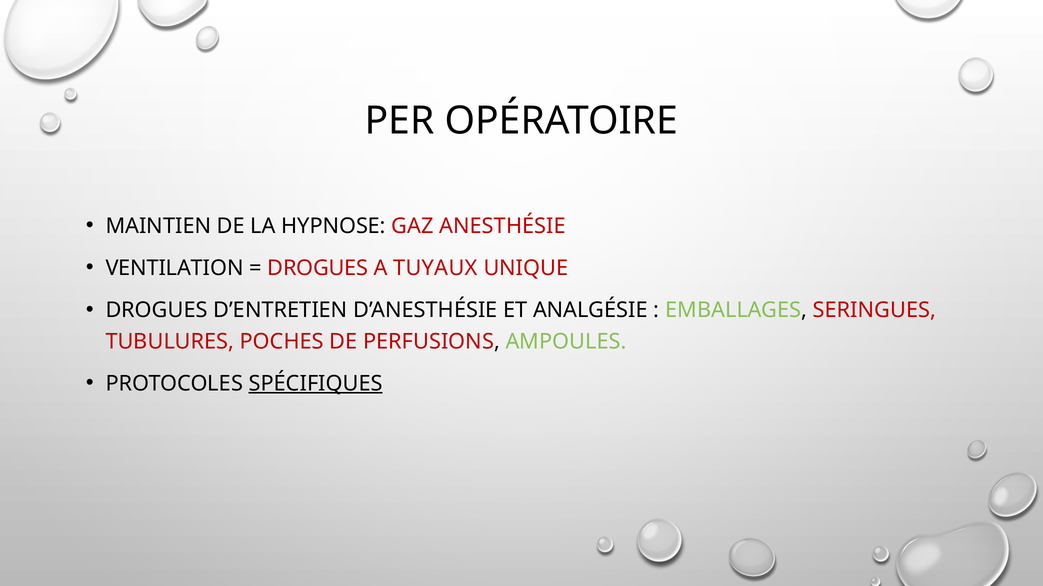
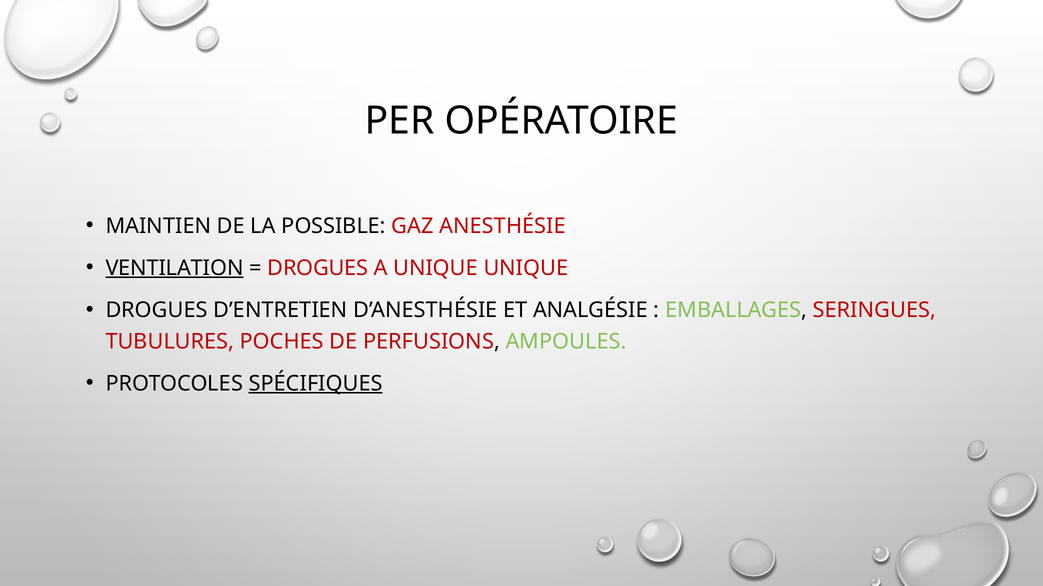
HYPNOSE: HYPNOSE -> POSSIBLE (334, 226)
VENTILATION underline: none -> present (175, 268)
A TUYAUX: TUYAUX -> UNIQUE (436, 268)
